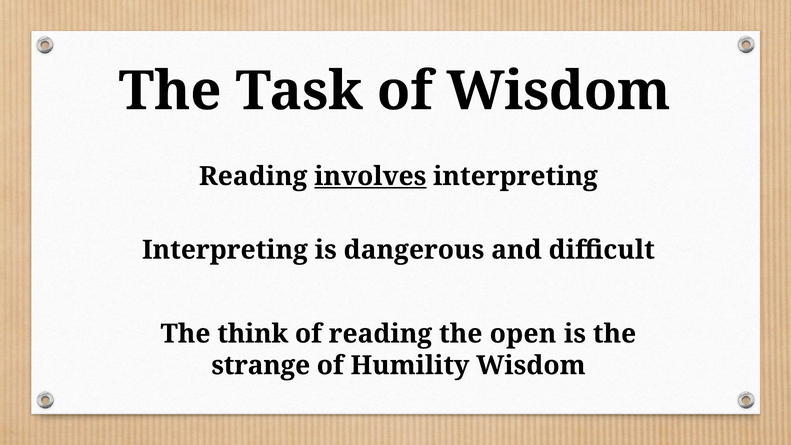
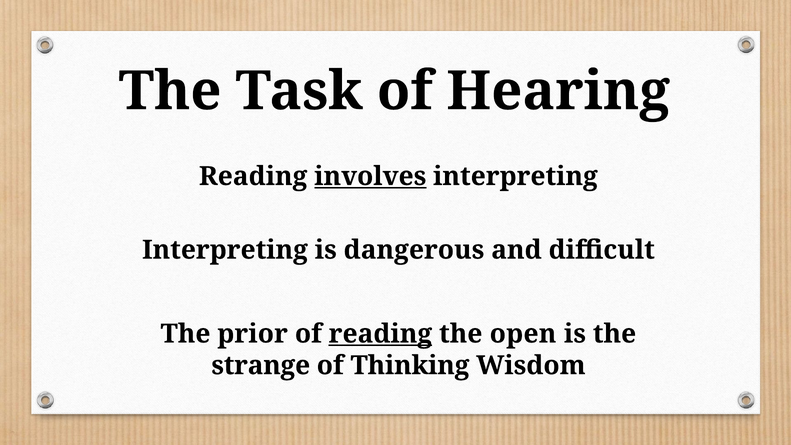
of Wisdom: Wisdom -> Hearing (558, 91)
think: think -> prior (253, 334)
reading underline: none -> present (380, 334)
Humility: Humility -> Thinking (410, 365)
